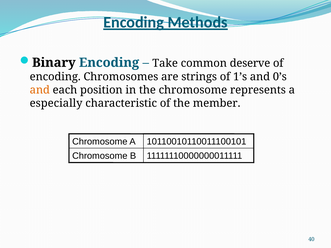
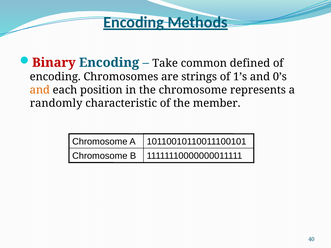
Binary colour: black -> red (54, 63)
deserve: deserve -> defined (250, 63)
especially: especially -> randomly (56, 103)
